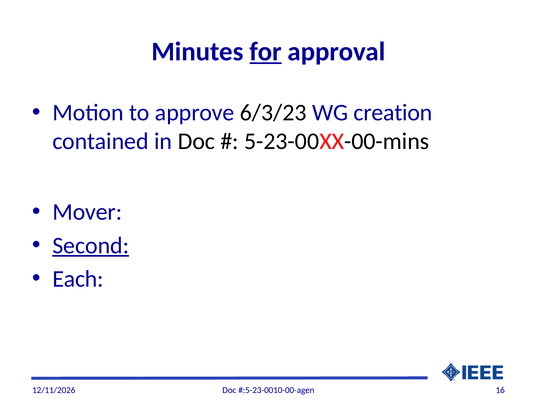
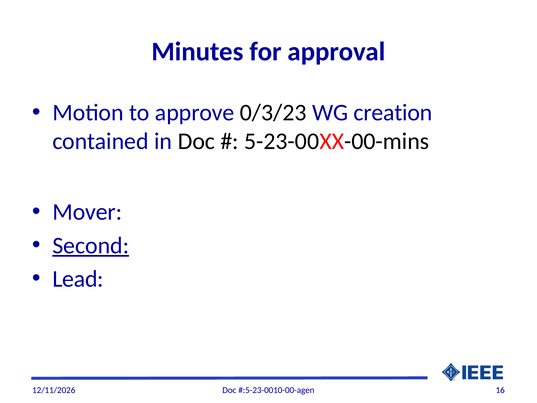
for underline: present -> none (266, 52)
6/3/23: 6/3/23 -> 0/3/23 (273, 113)
Each: Each -> Lead (78, 279)
